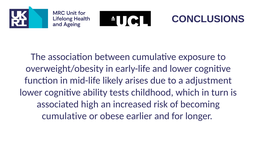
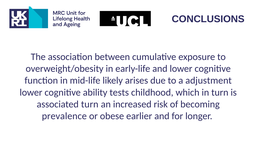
associated high: high -> turn (90, 104)
cumulative: cumulative -> prevalence (64, 116)
